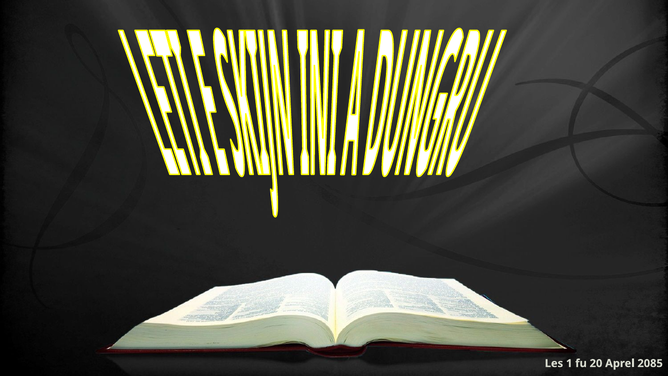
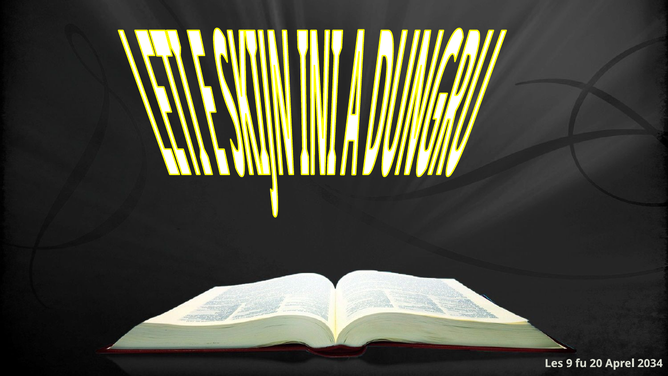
1: 1 -> 9 (569, 363)
2085: 2085 -> 2034 (650, 363)
